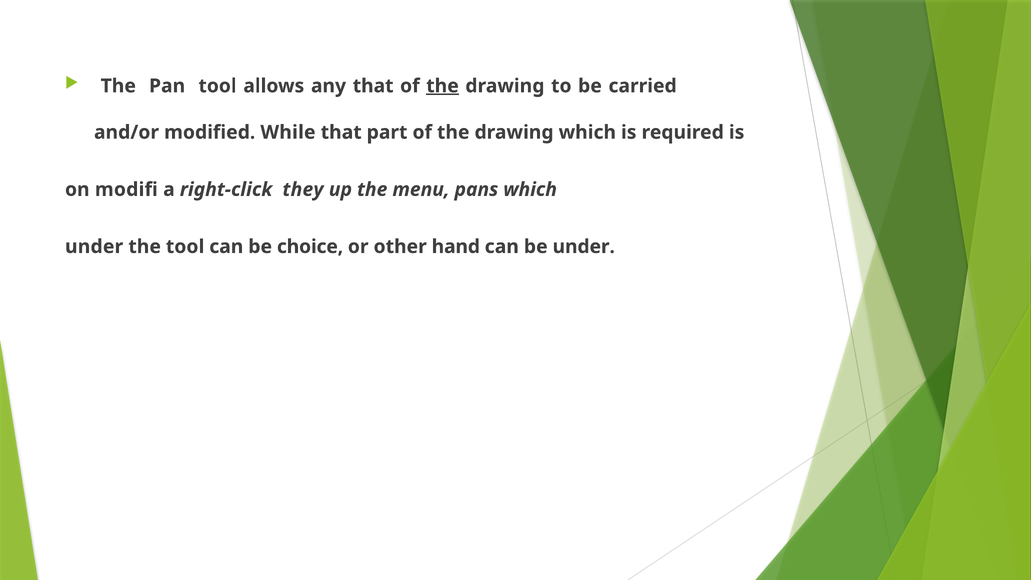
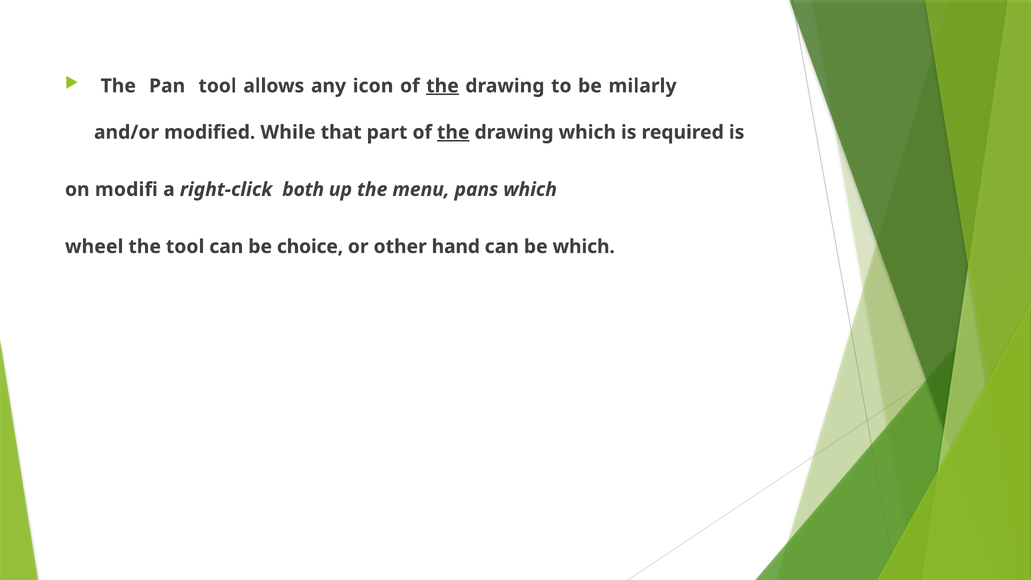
any that: that -> icon (373, 86)
carried: carried -> milarly (643, 86)
the underline: none -> present (453, 132)
they: they -> both (303, 189)
under: under -> wheel (94, 247)
be under: under -> which (584, 247)
